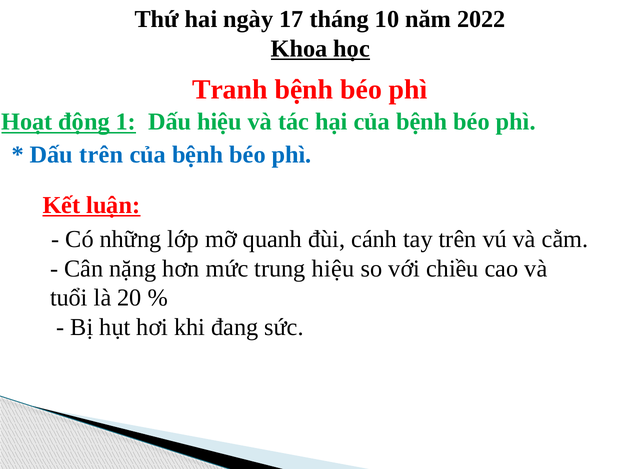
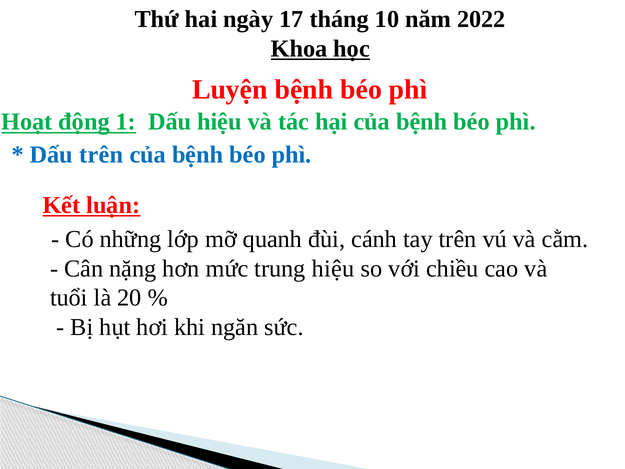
Tranh: Tranh -> Luyện (230, 89)
đang: đang -> ngăn (235, 327)
